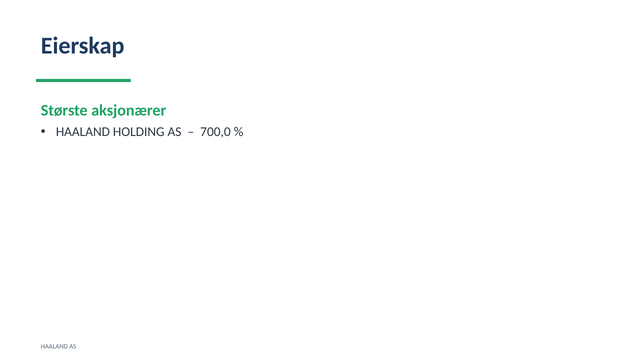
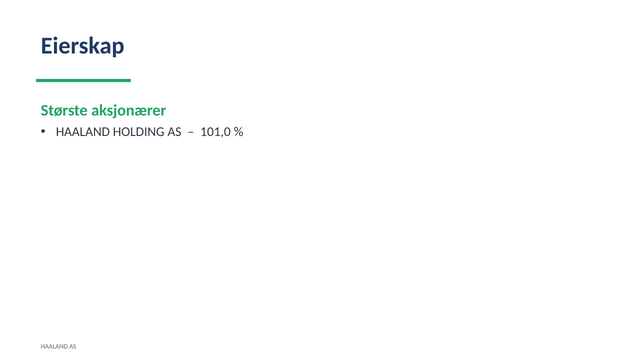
700,0: 700,0 -> 101,0 (215, 132)
